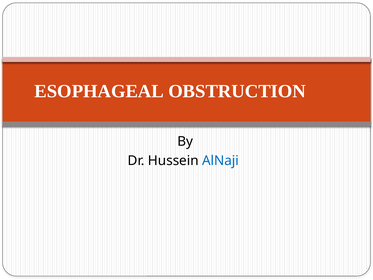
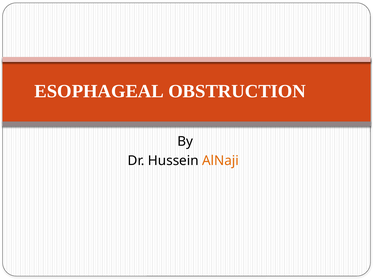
AlNaji colour: blue -> orange (221, 161)
